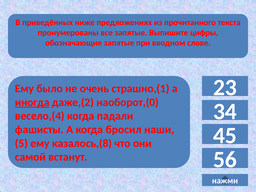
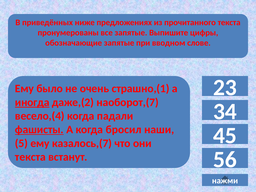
наоборот,(0: наоборот,(0 -> наоборот,(7 (128, 102)
фашисты underline: none -> present (39, 130)
казалось,(8: казалось,(8 -> казалось,(7 (82, 143)
самой: самой -> текста (30, 157)
